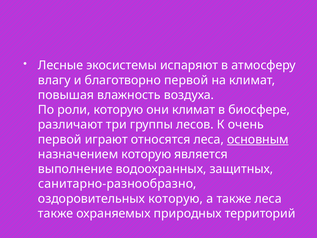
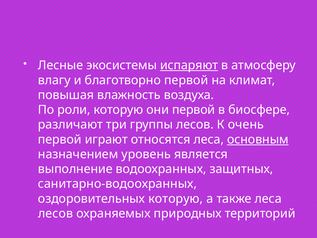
испаряют underline: none -> present (189, 65)
они климат: климат -> первой (194, 110)
назначением которую: которую -> уровень (146, 154)
санитарно-разнообразно: санитарно-разнообразно -> санитарно-водоохранных (117, 184)
также: также -> лесов (56, 213)
